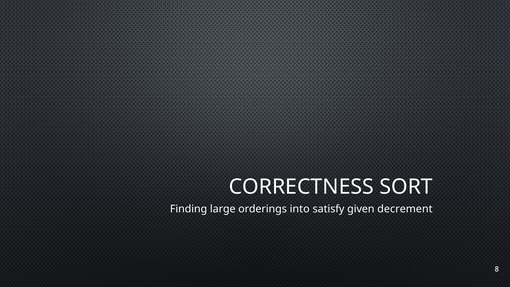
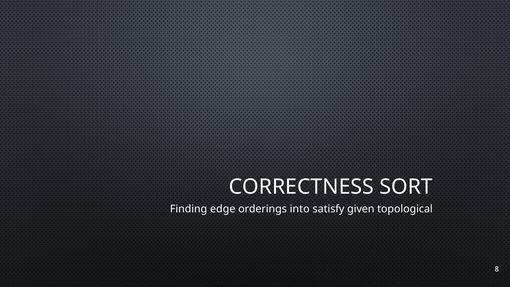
large: large -> edge (223, 209)
decrement: decrement -> topological (405, 209)
